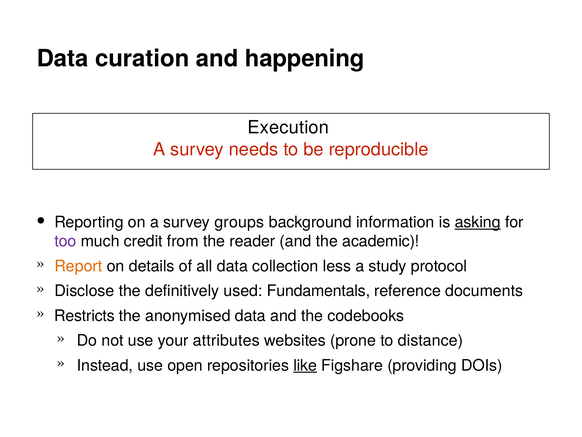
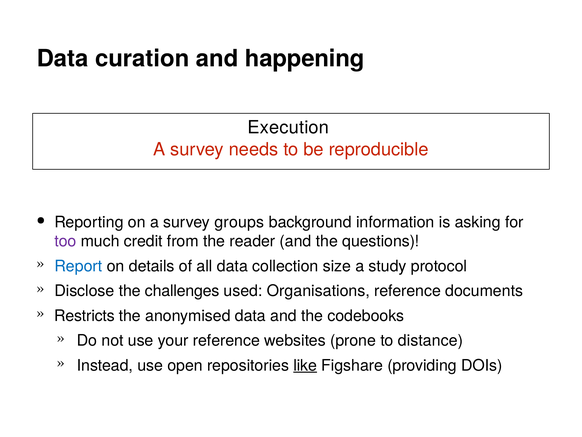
asking underline: present -> none (478, 222)
academic: academic -> questions (381, 241)
Report colour: orange -> blue (78, 266)
less: less -> size (337, 266)
definitively: definitively -> challenges (182, 291)
Fundamentals: Fundamentals -> Organisations (318, 291)
your attributes: attributes -> reference (226, 340)
